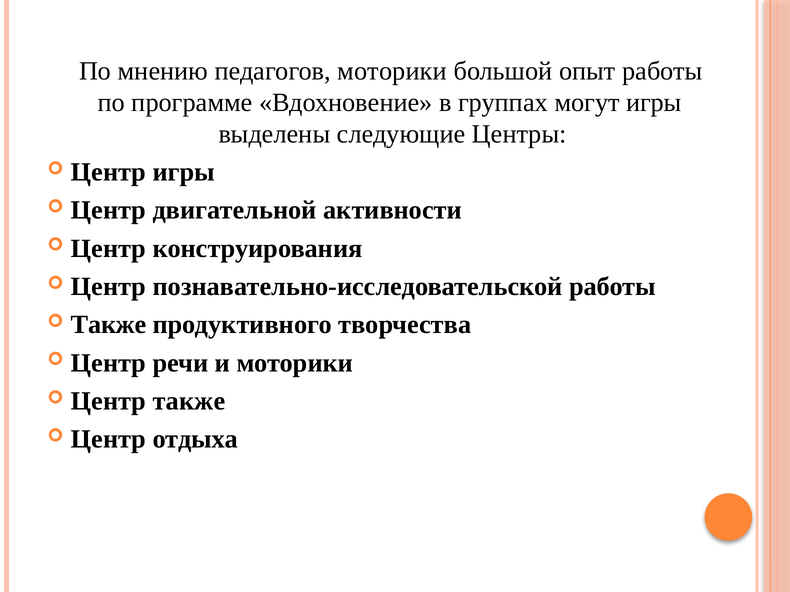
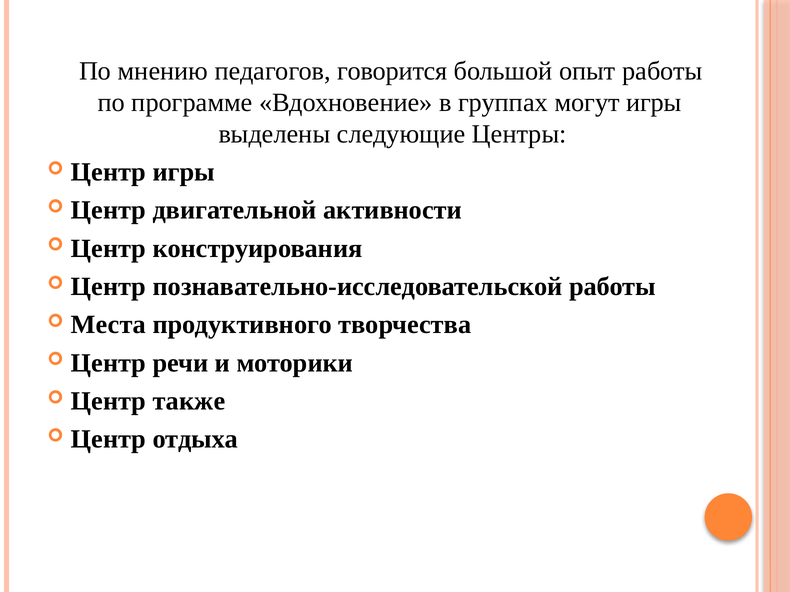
педагогов моторики: моторики -> говорится (392, 71)
Также: Также -> Места (108, 325)
